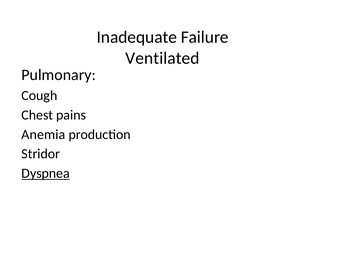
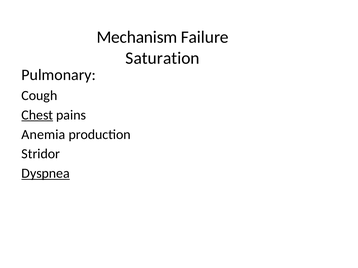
Inadequate: Inadequate -> Mechanism (137, 37)
Ventilated: Ventilated -> Saturation (163, 58)
Chest underline: none -> present (37, 115)
